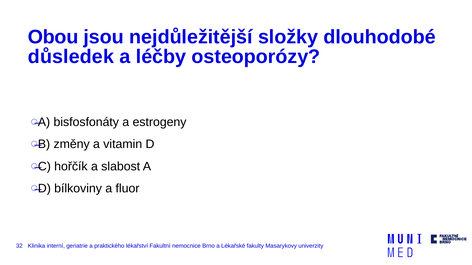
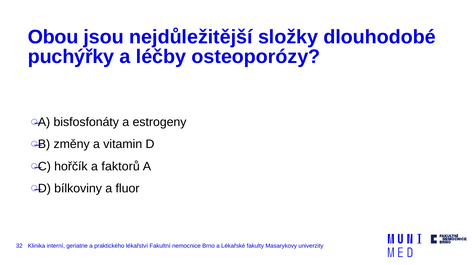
důsledek: důsledek -> puchýřky (71, 57)
slabost: slabost -> faktorů (121, 167)
